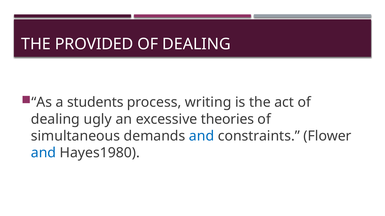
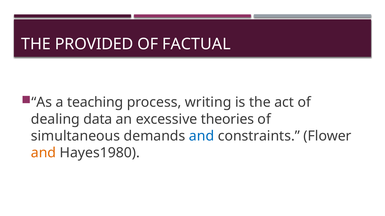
DEALING: DEALING -> FACTUAL (196, 44)
students: students -> teaching (95, 103)
ugly: ugly -> data (98, 119)
and colour: blue -> orange (43, 153)
